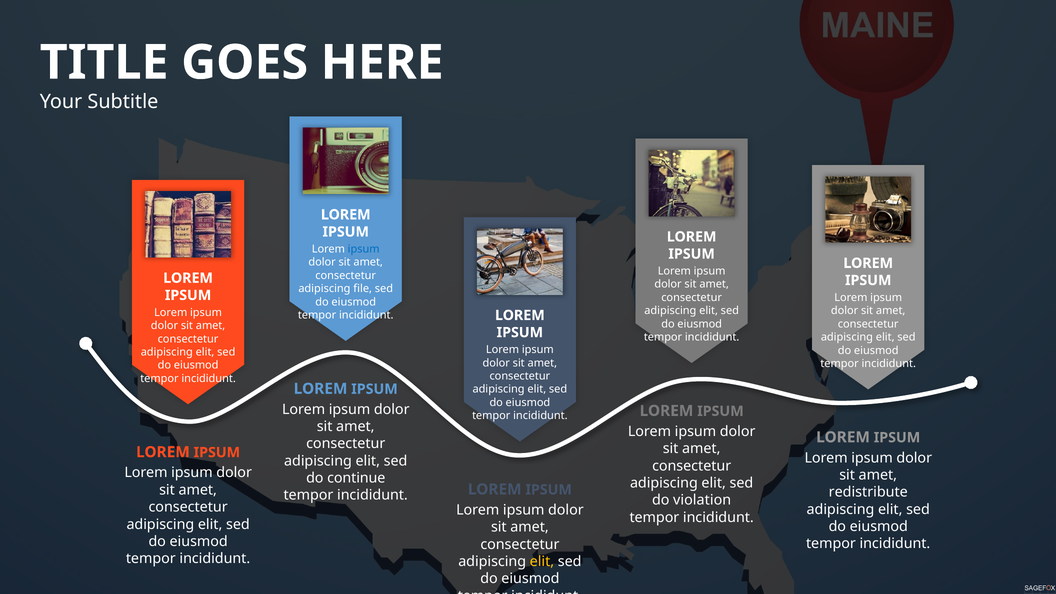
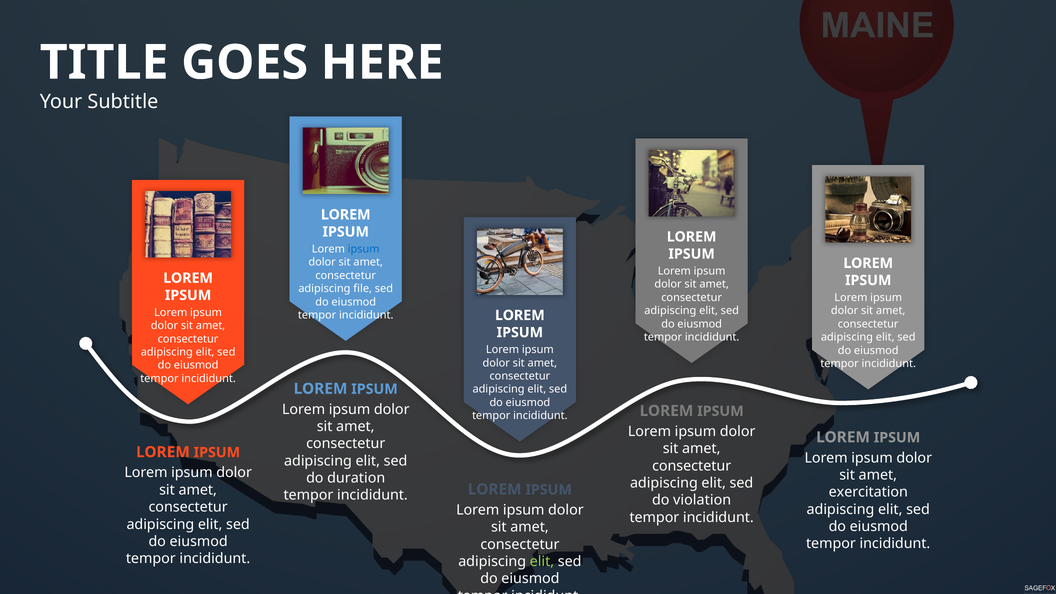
continue: continue -> duration (356, 478)
redistribute: redistribute -> exercitation (868, 492)
elit colour: yellow -> light green (542, 562)
